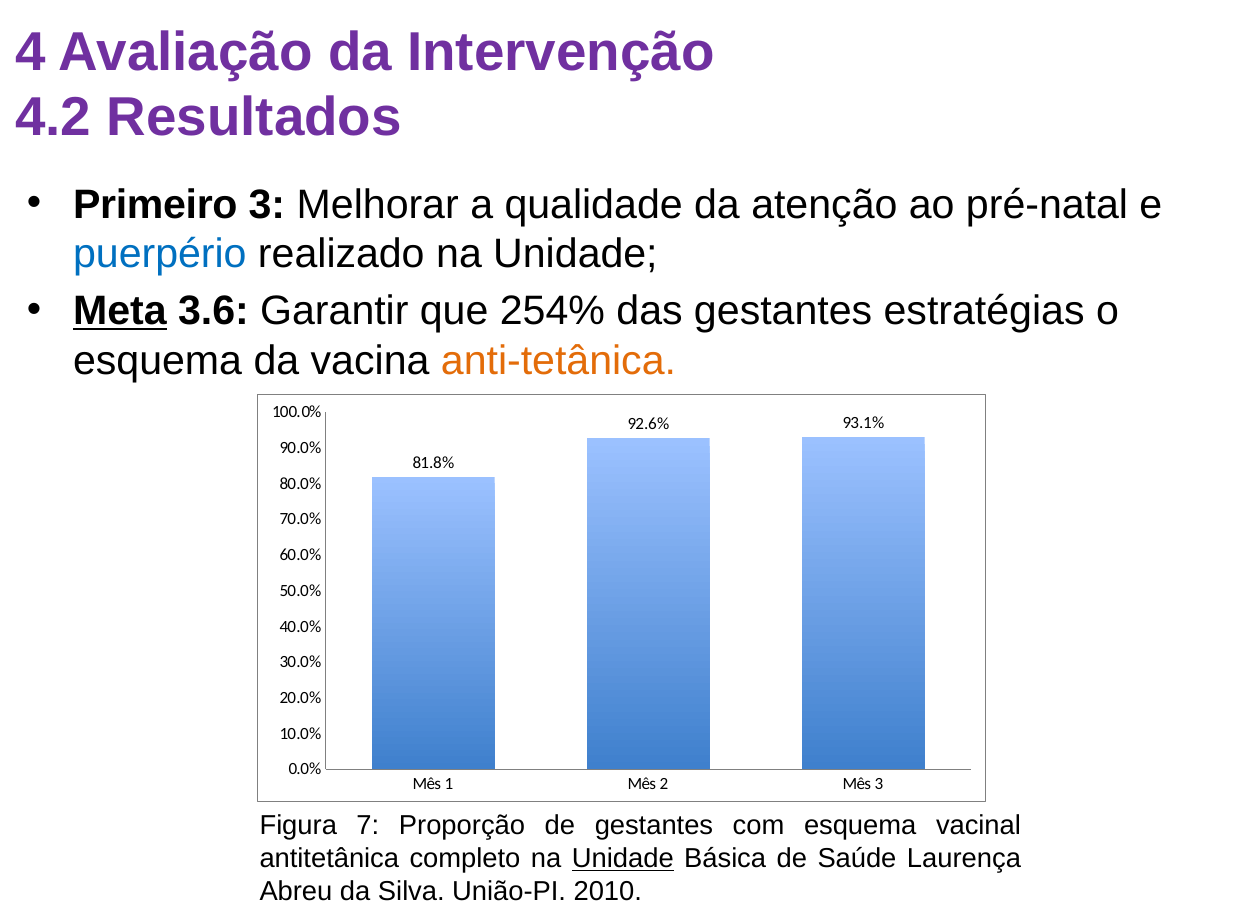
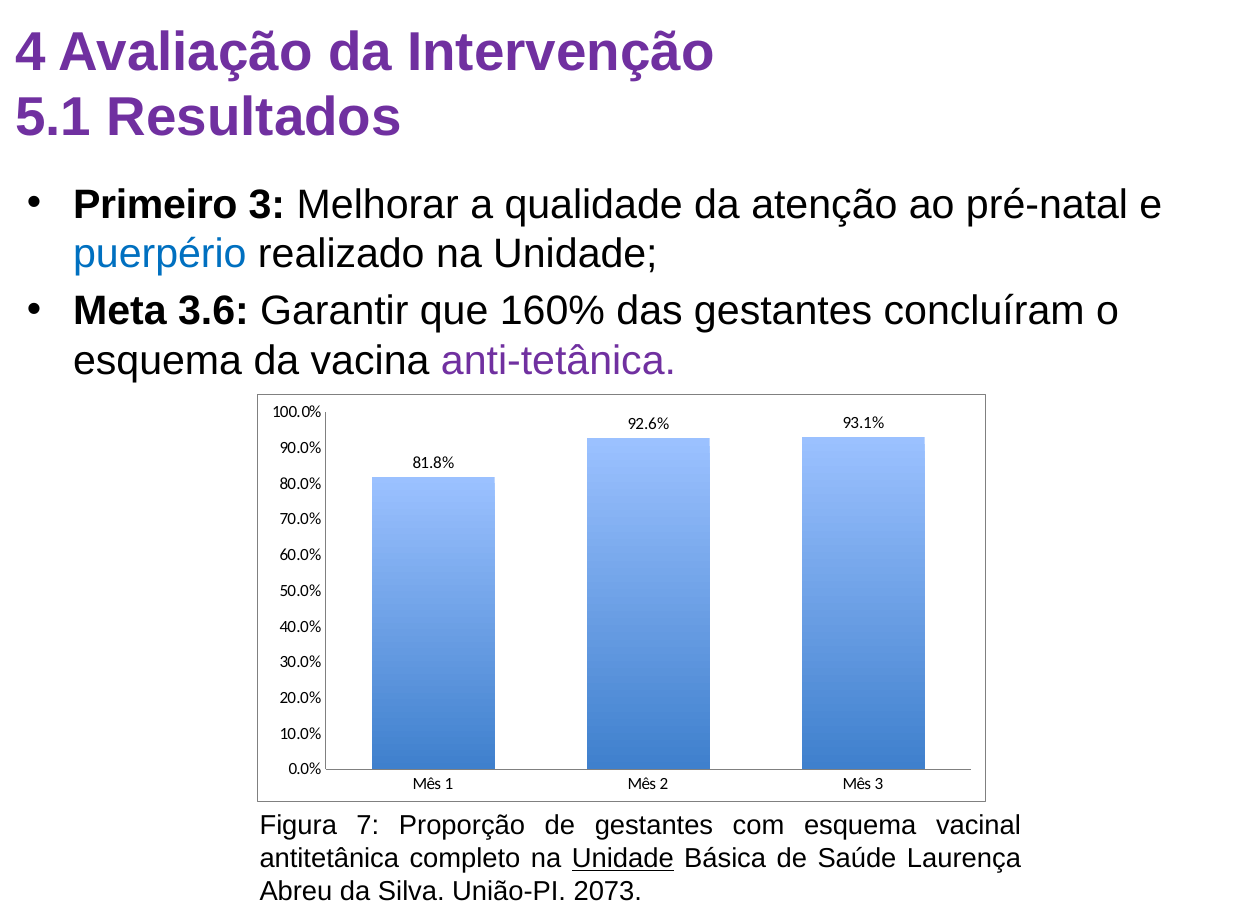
4.2: 4.2 -> 5.1 (53, 118)
Meta underline: present -> none (120, 312)
254%: 254% -> 160% (552, 312)
estratégias: estratégias -> concluíram (984, 312)
anti-tetânica colour: orange -> purple (558, 361)
2010: 2010 -> 2073 (608, 892)
